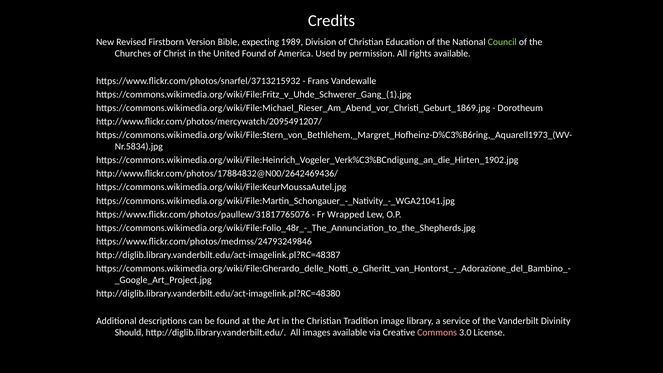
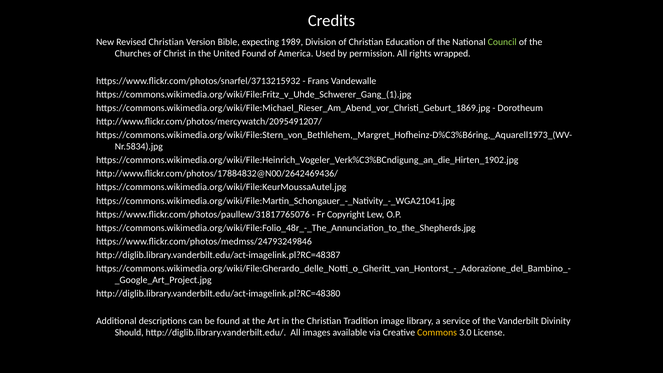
Revised Firstborn: Firstborn -> Christian (166, 42)
rights available: available -> wrapped (452, 54)
Wrapped: Wrapped -> Copyright (346, 214)
Commons colour: pink -> yellow (437, 332)
